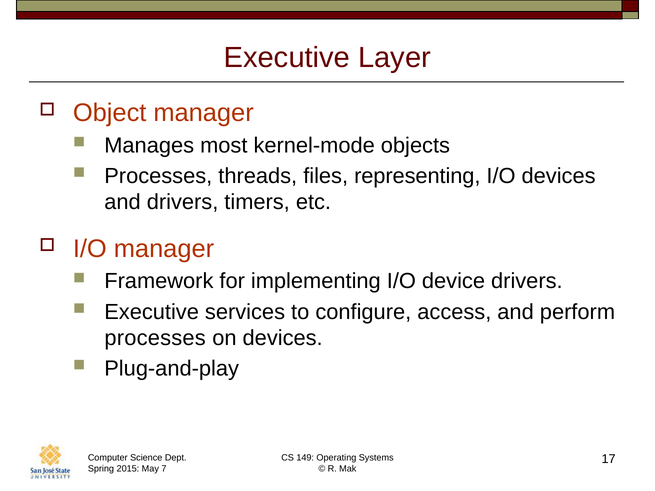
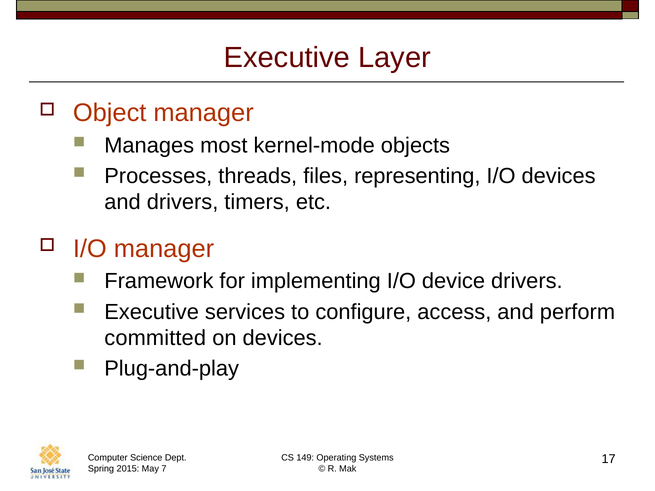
processes: processes -> committed (155, 338)
